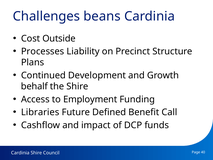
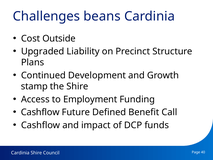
Processes: Processes -> Upgraded (43, 51)
behalf: behalf -> stamp (34, 86)
Libraries: Libraries -> Cashflow (40, 112)
